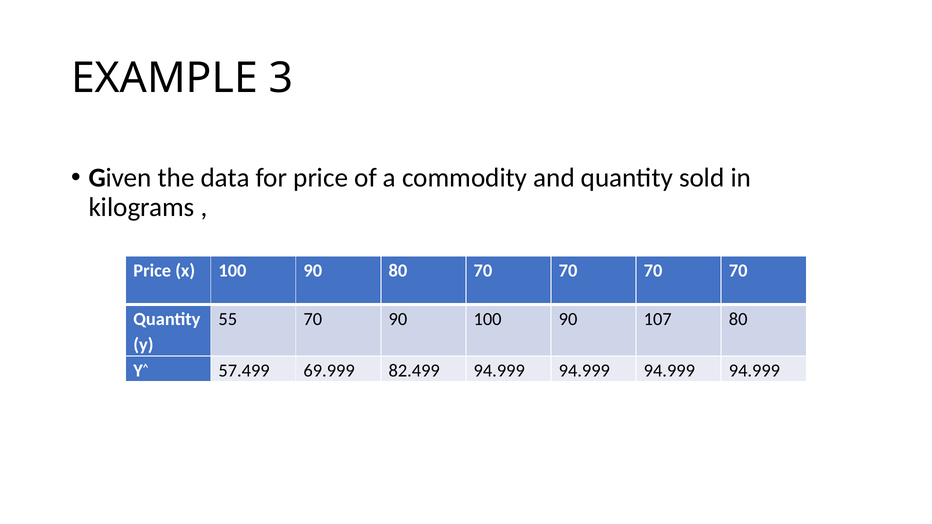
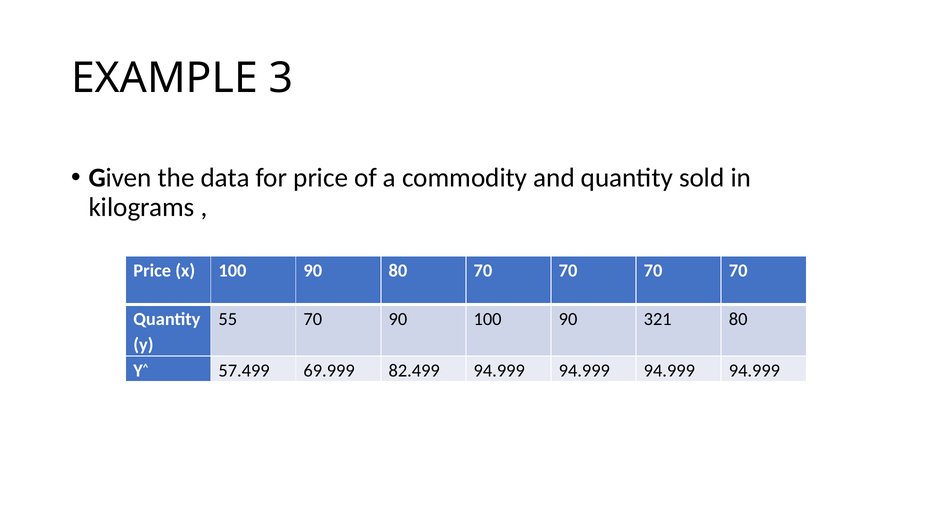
107: 107 -> 321 (658, 319)
